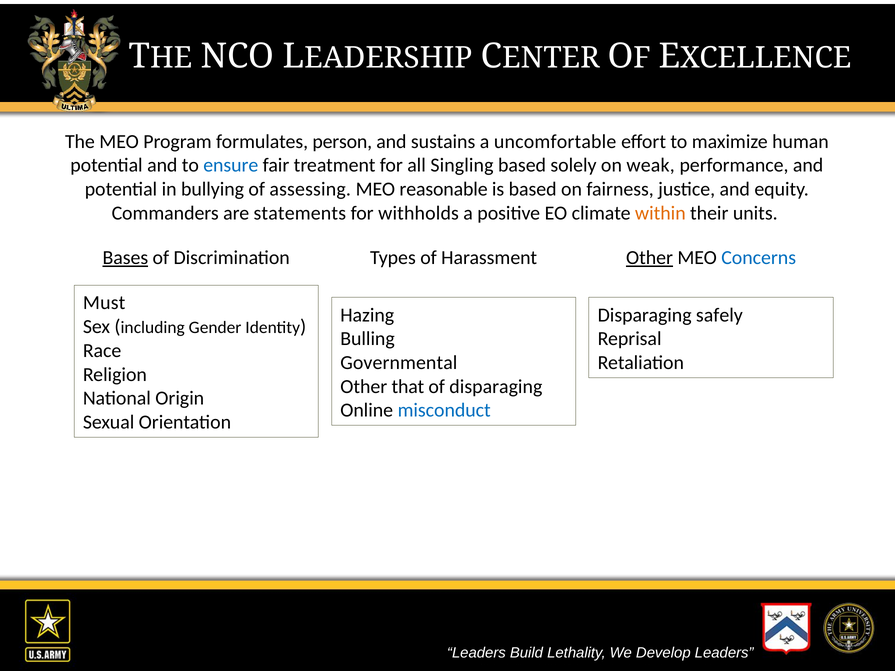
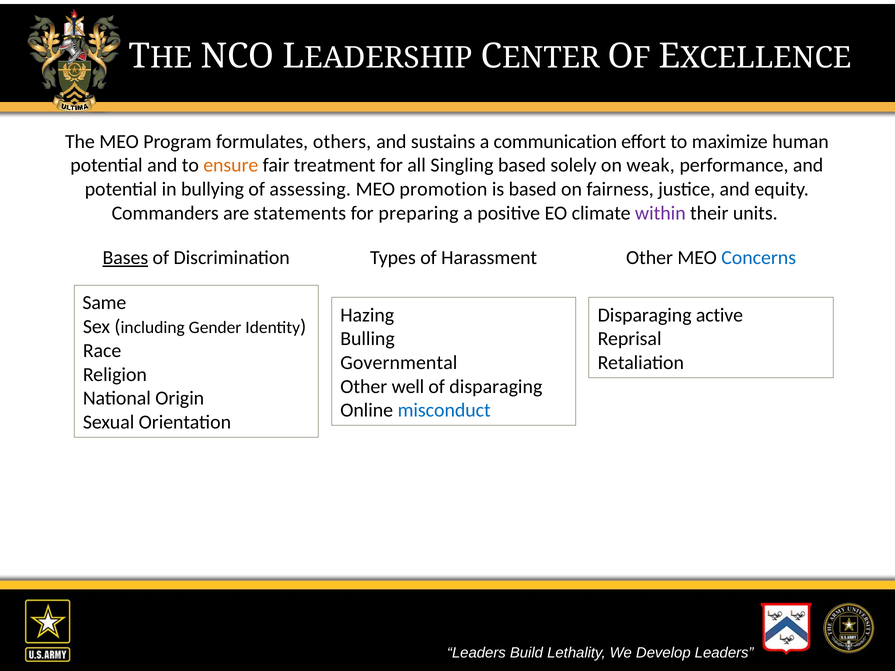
person: person -> others (342, 142)
uncomfortable: uncomfortable -> communication (555, 142)
ensure colour: blue -> orange (231, 165)
reasonable: reasonable -> promotion (443, 189)
withholds: withholds -> preparing (419, 213)
within colour: orange -> purple (660, 213)
Other underline: present -> none (649, 258)
Must: Must -> Same (104, 303)
safely: safely -> active (720, 315)
that: that -> well (408, 387)
